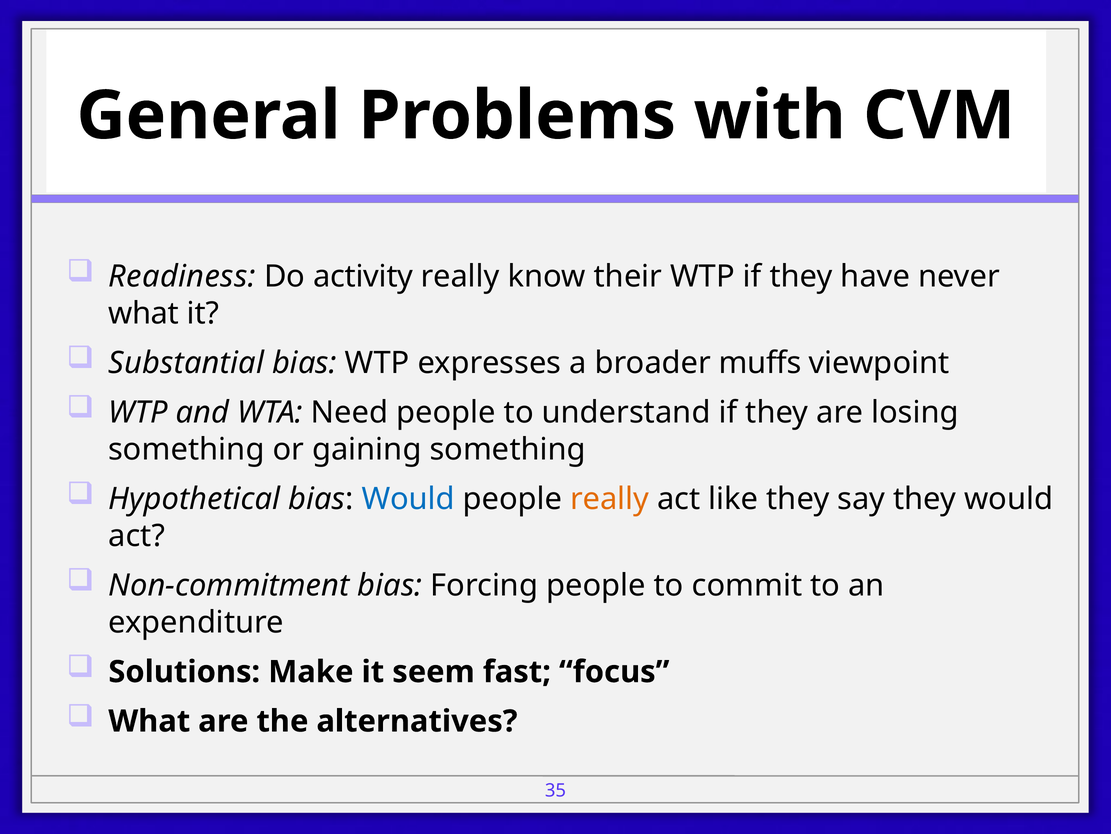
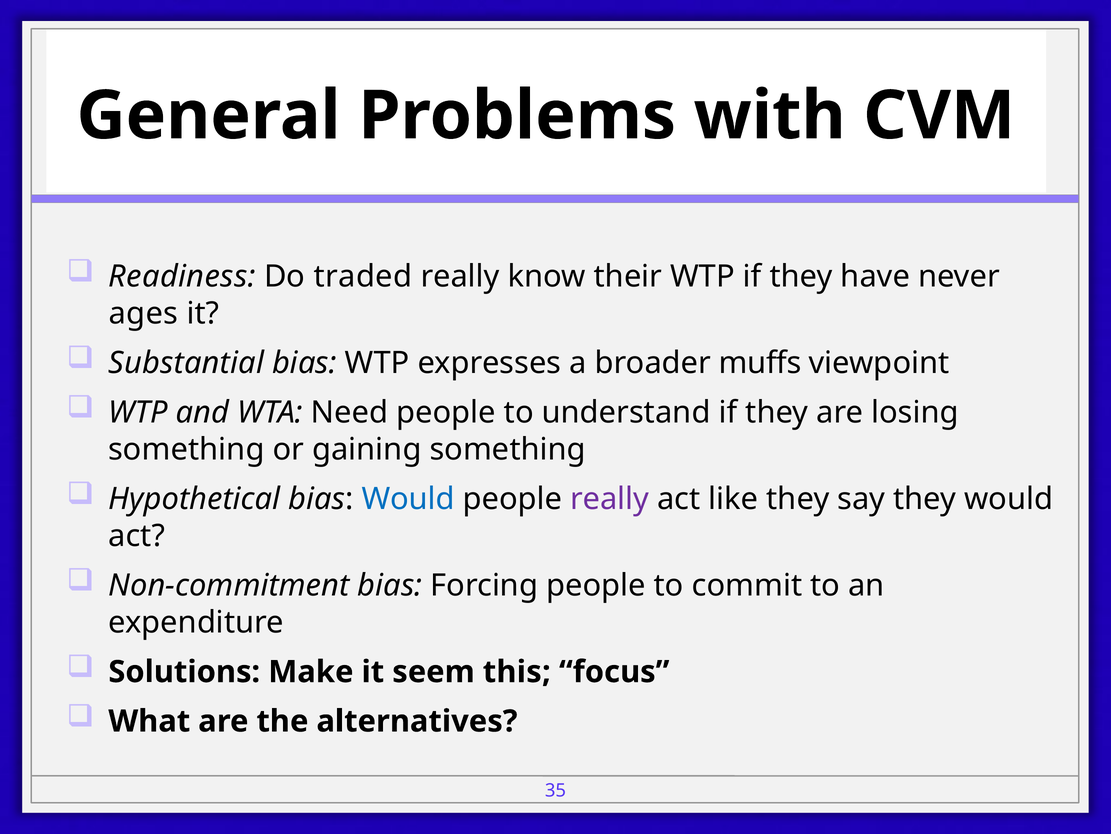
activity: activity -> traded (363, 276)
what: what -> ages (143, 313)
really colour: orange -> purple (610, 498)
fast: fast -> this (517, 671)
